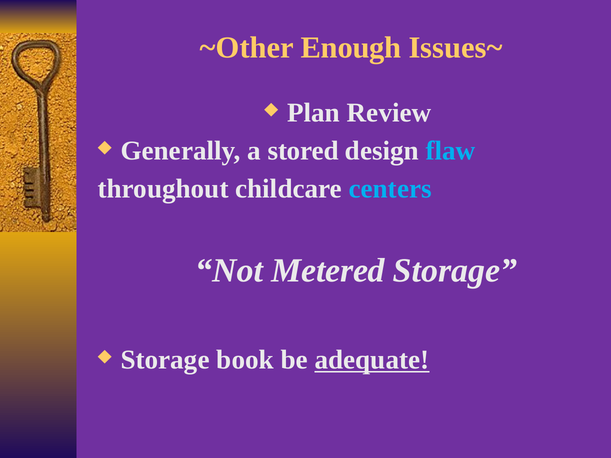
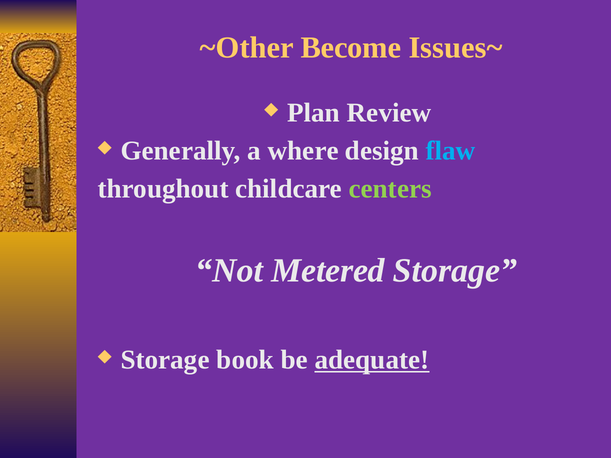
Enough: Enough -> Become (351, 48)
stored: stored -> where (303, 151)
centers colour: light blue -> light green (390, 189)
